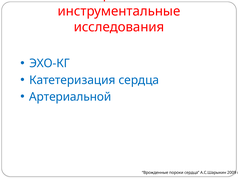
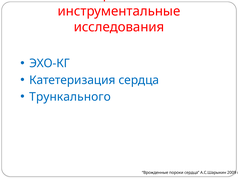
Артериальной: Артериальной -> Трункального (70, 97)
